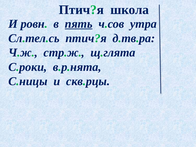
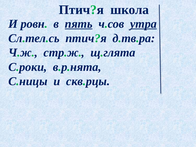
утра underline: none -> present (143, 24)
